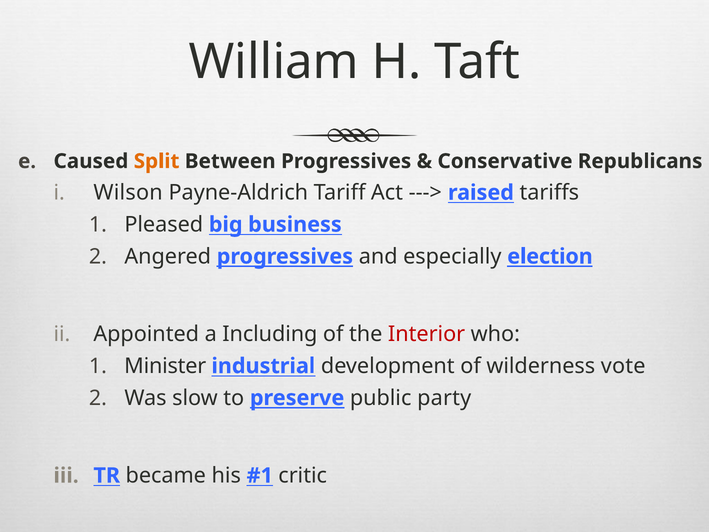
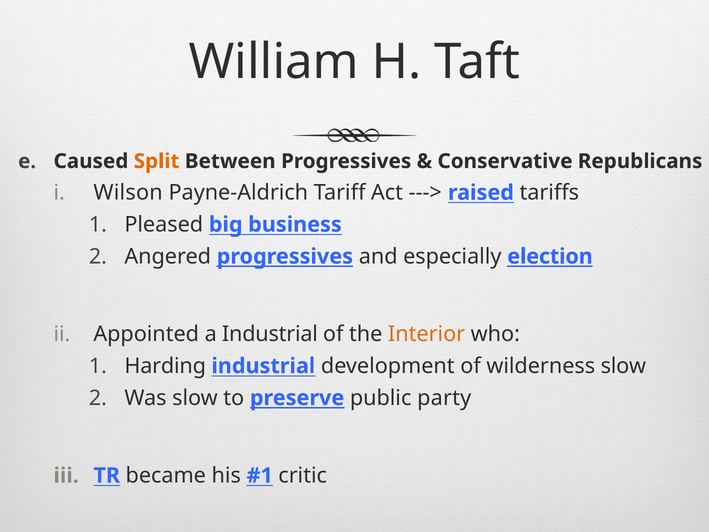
a Including: Including -> Industrial (270, 334)
Interior colour: red -> orange (427, 334)
Minister: Minister -> Harding (165, 366)
wilderness vote: vote -> slow (623, 366)
